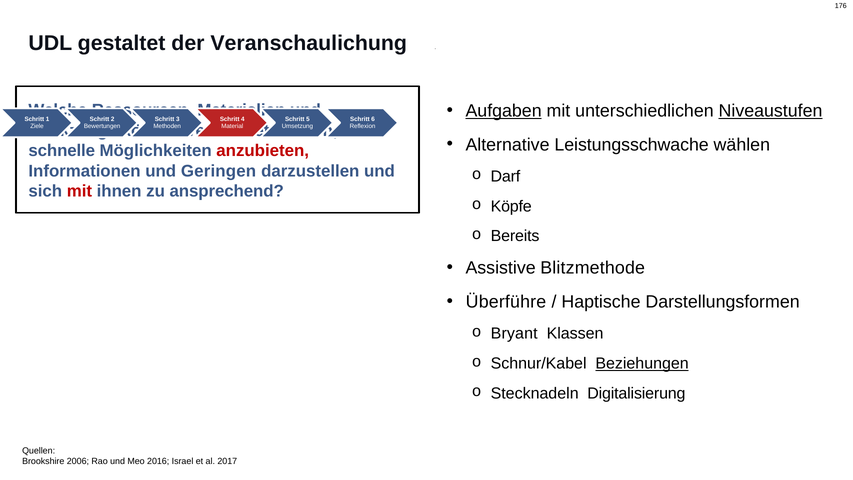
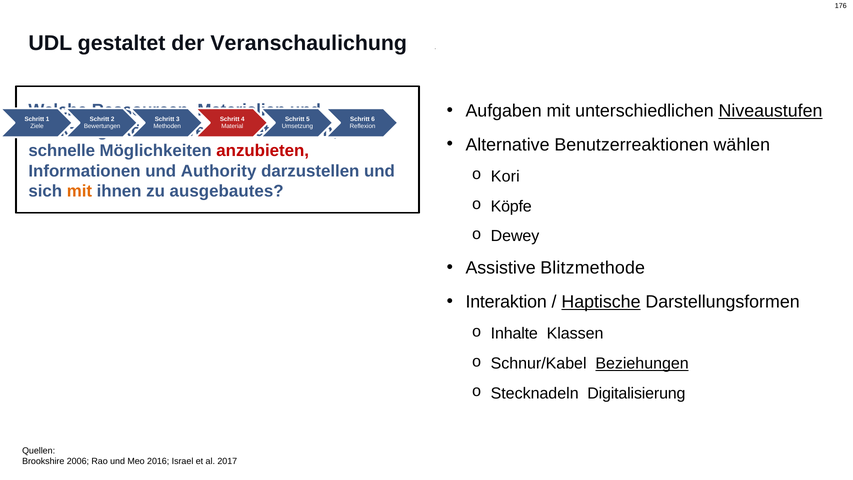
Aufgaben underline: present -> none (504, 111)
Leistungsschwache: Leistungsschwache -> Benutzerreaktionen (632, 145)
Geringen: Geringen -> Authority (219, 171)
Darf: Darf -> Kori (505, 176)
mit colour: red -> orange (79, 191)
ansprechend: ansprechend -> ausgebautes (227, 191)
Bereits: Bereits -> Dewey (515, 236)
Überführe: Überführe -> Interaktion (506, 302)
Haptische underline: none -> present (601, 302)
Bryant: Bryant -> Inhalte (514, 333)
